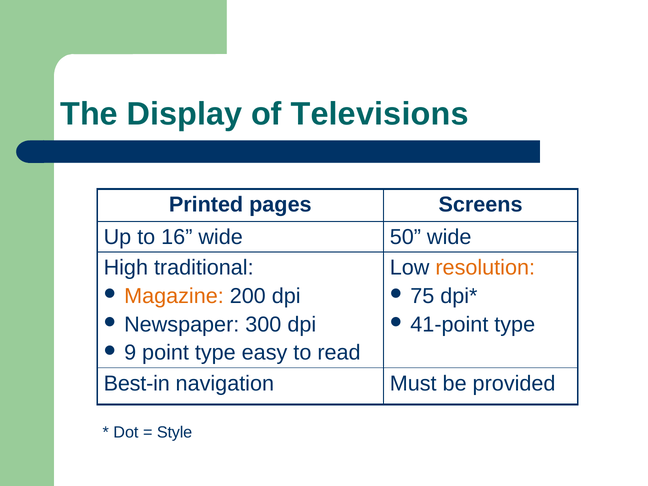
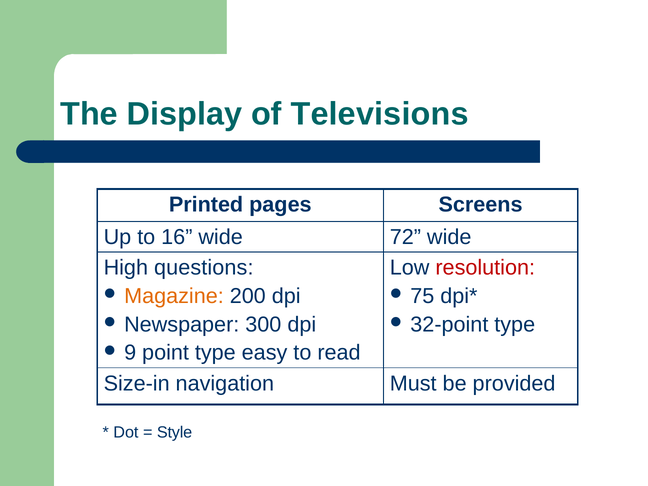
50: 50 -> 72 (405, 237)
traditional: traditional -> questions (204, 268)
resolution colour: orange -> red (485, 268)
41-point: 41-point -> 32-point (449, 324)
Best-in: Best-in -> Size-in (137, 383)
